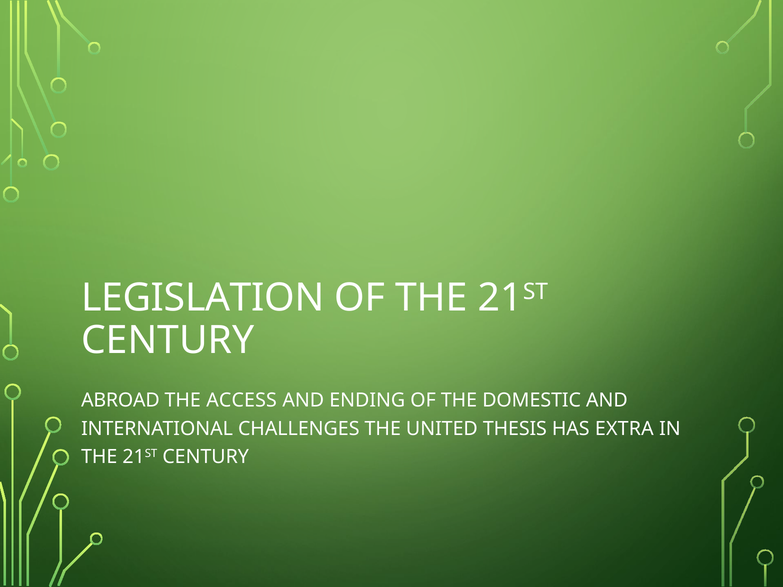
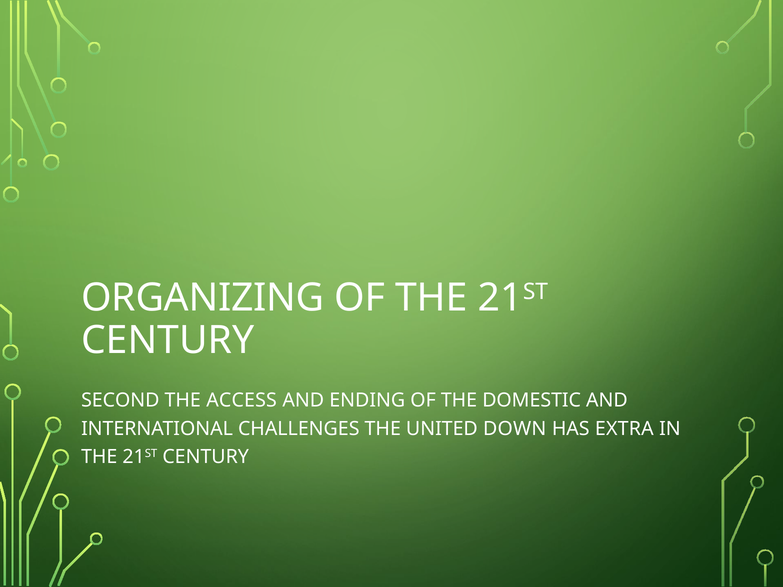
LEGISLATION: LEGISLATION -> ORGANIZING (203, 298)
ABROAD: ABROAD -> SECOND (120, 401)
THESIS: THESIS -> DOWN (515, 429)
